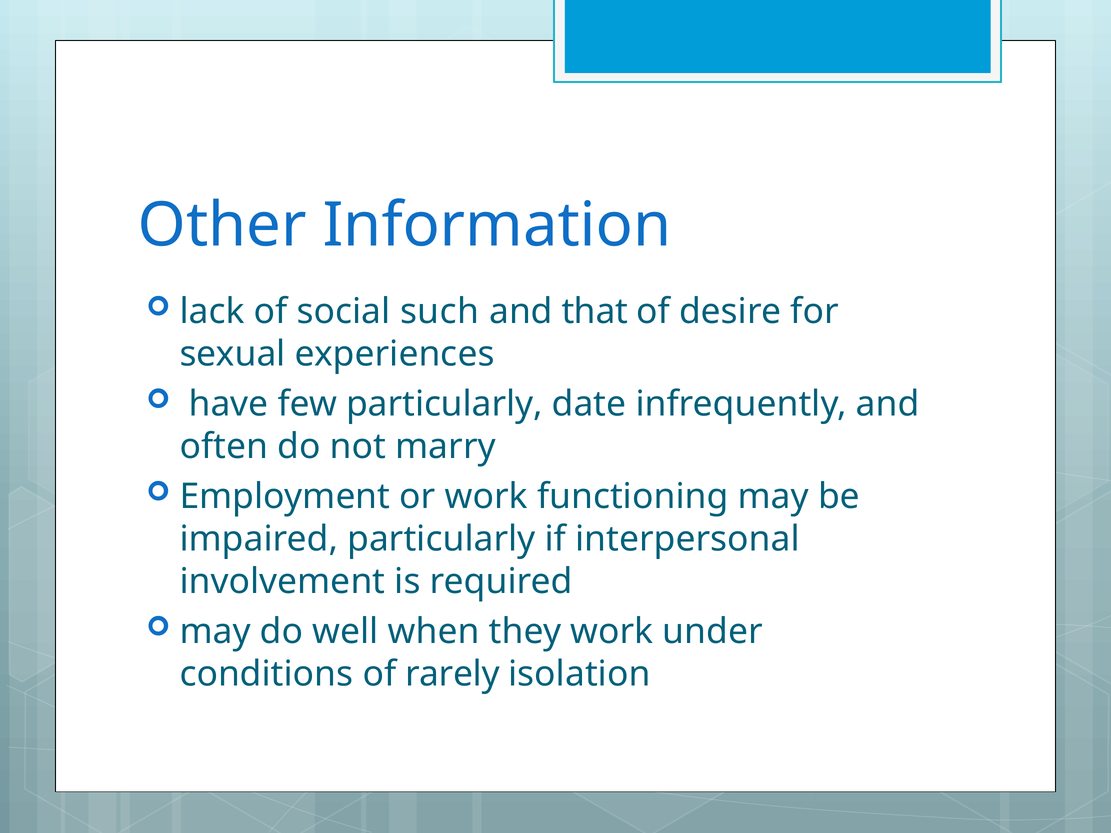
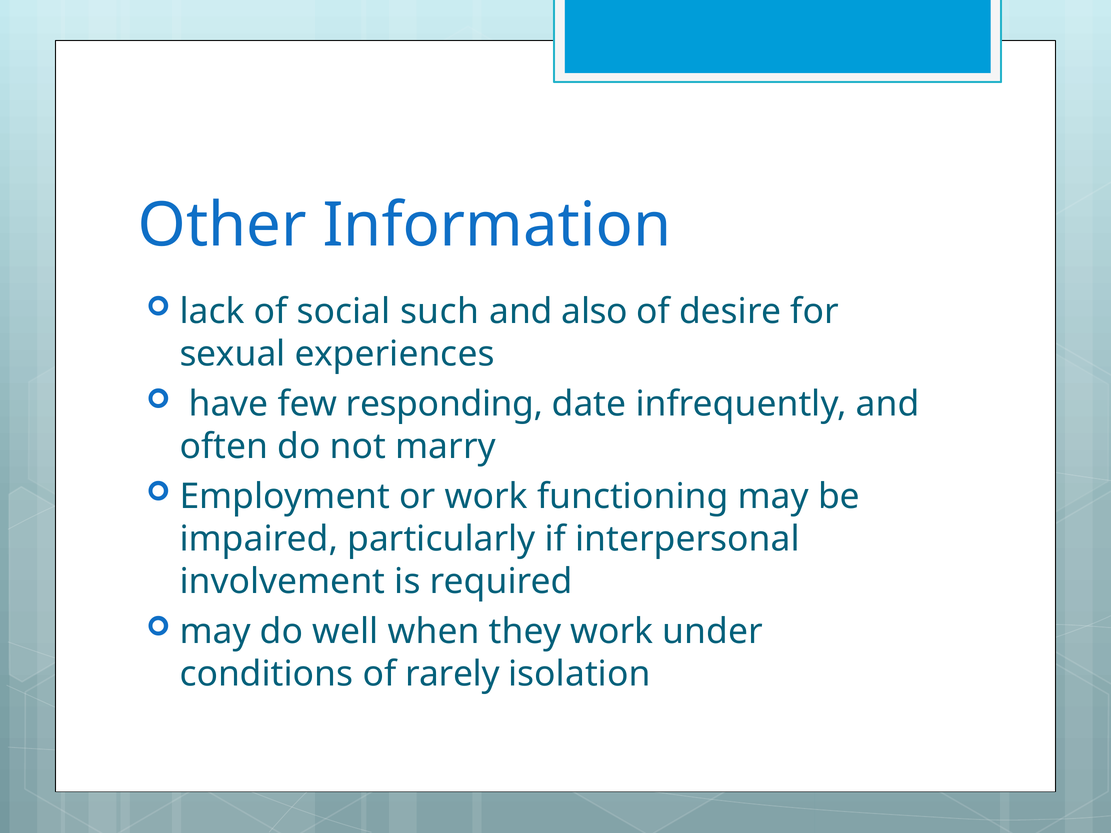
that: that -> also (595, 312)
few particularly: particularly -> responding (445, 404)
